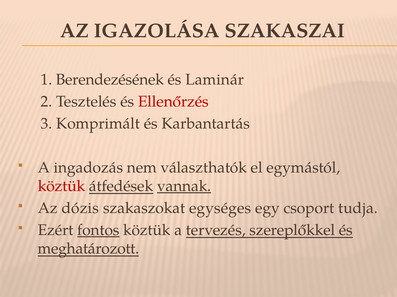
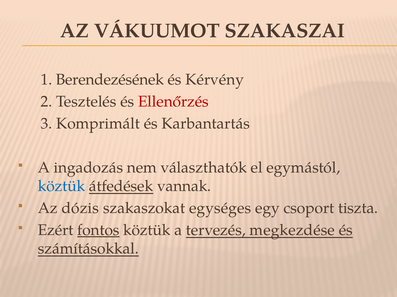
IGAZOLÁSA: IGAZOLÁSA -> VÁKUUMOT (157, 31)
Laminár: Laminár -> Kérvény (215, 80)
köztük colour: red -> blue (61, 187)
vannak underline: present -> none (184, 187)
tudja: tudja -> tiszta (358, 209)
szereplőkkel: szereplőkkel -> megkezdése (292, 231)
meghatározott: meghatározott -> számításokkal (88, 249)
